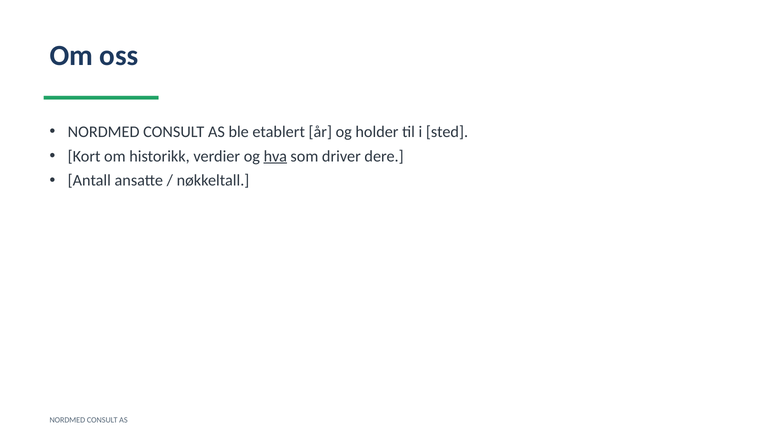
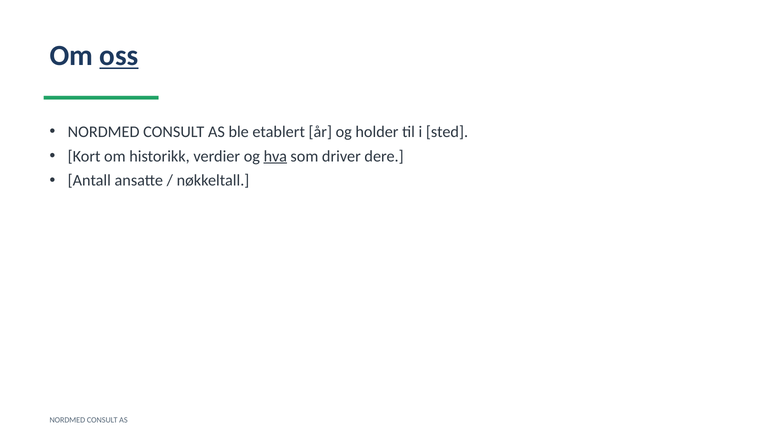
oss underline: none -> present (119, 56)
